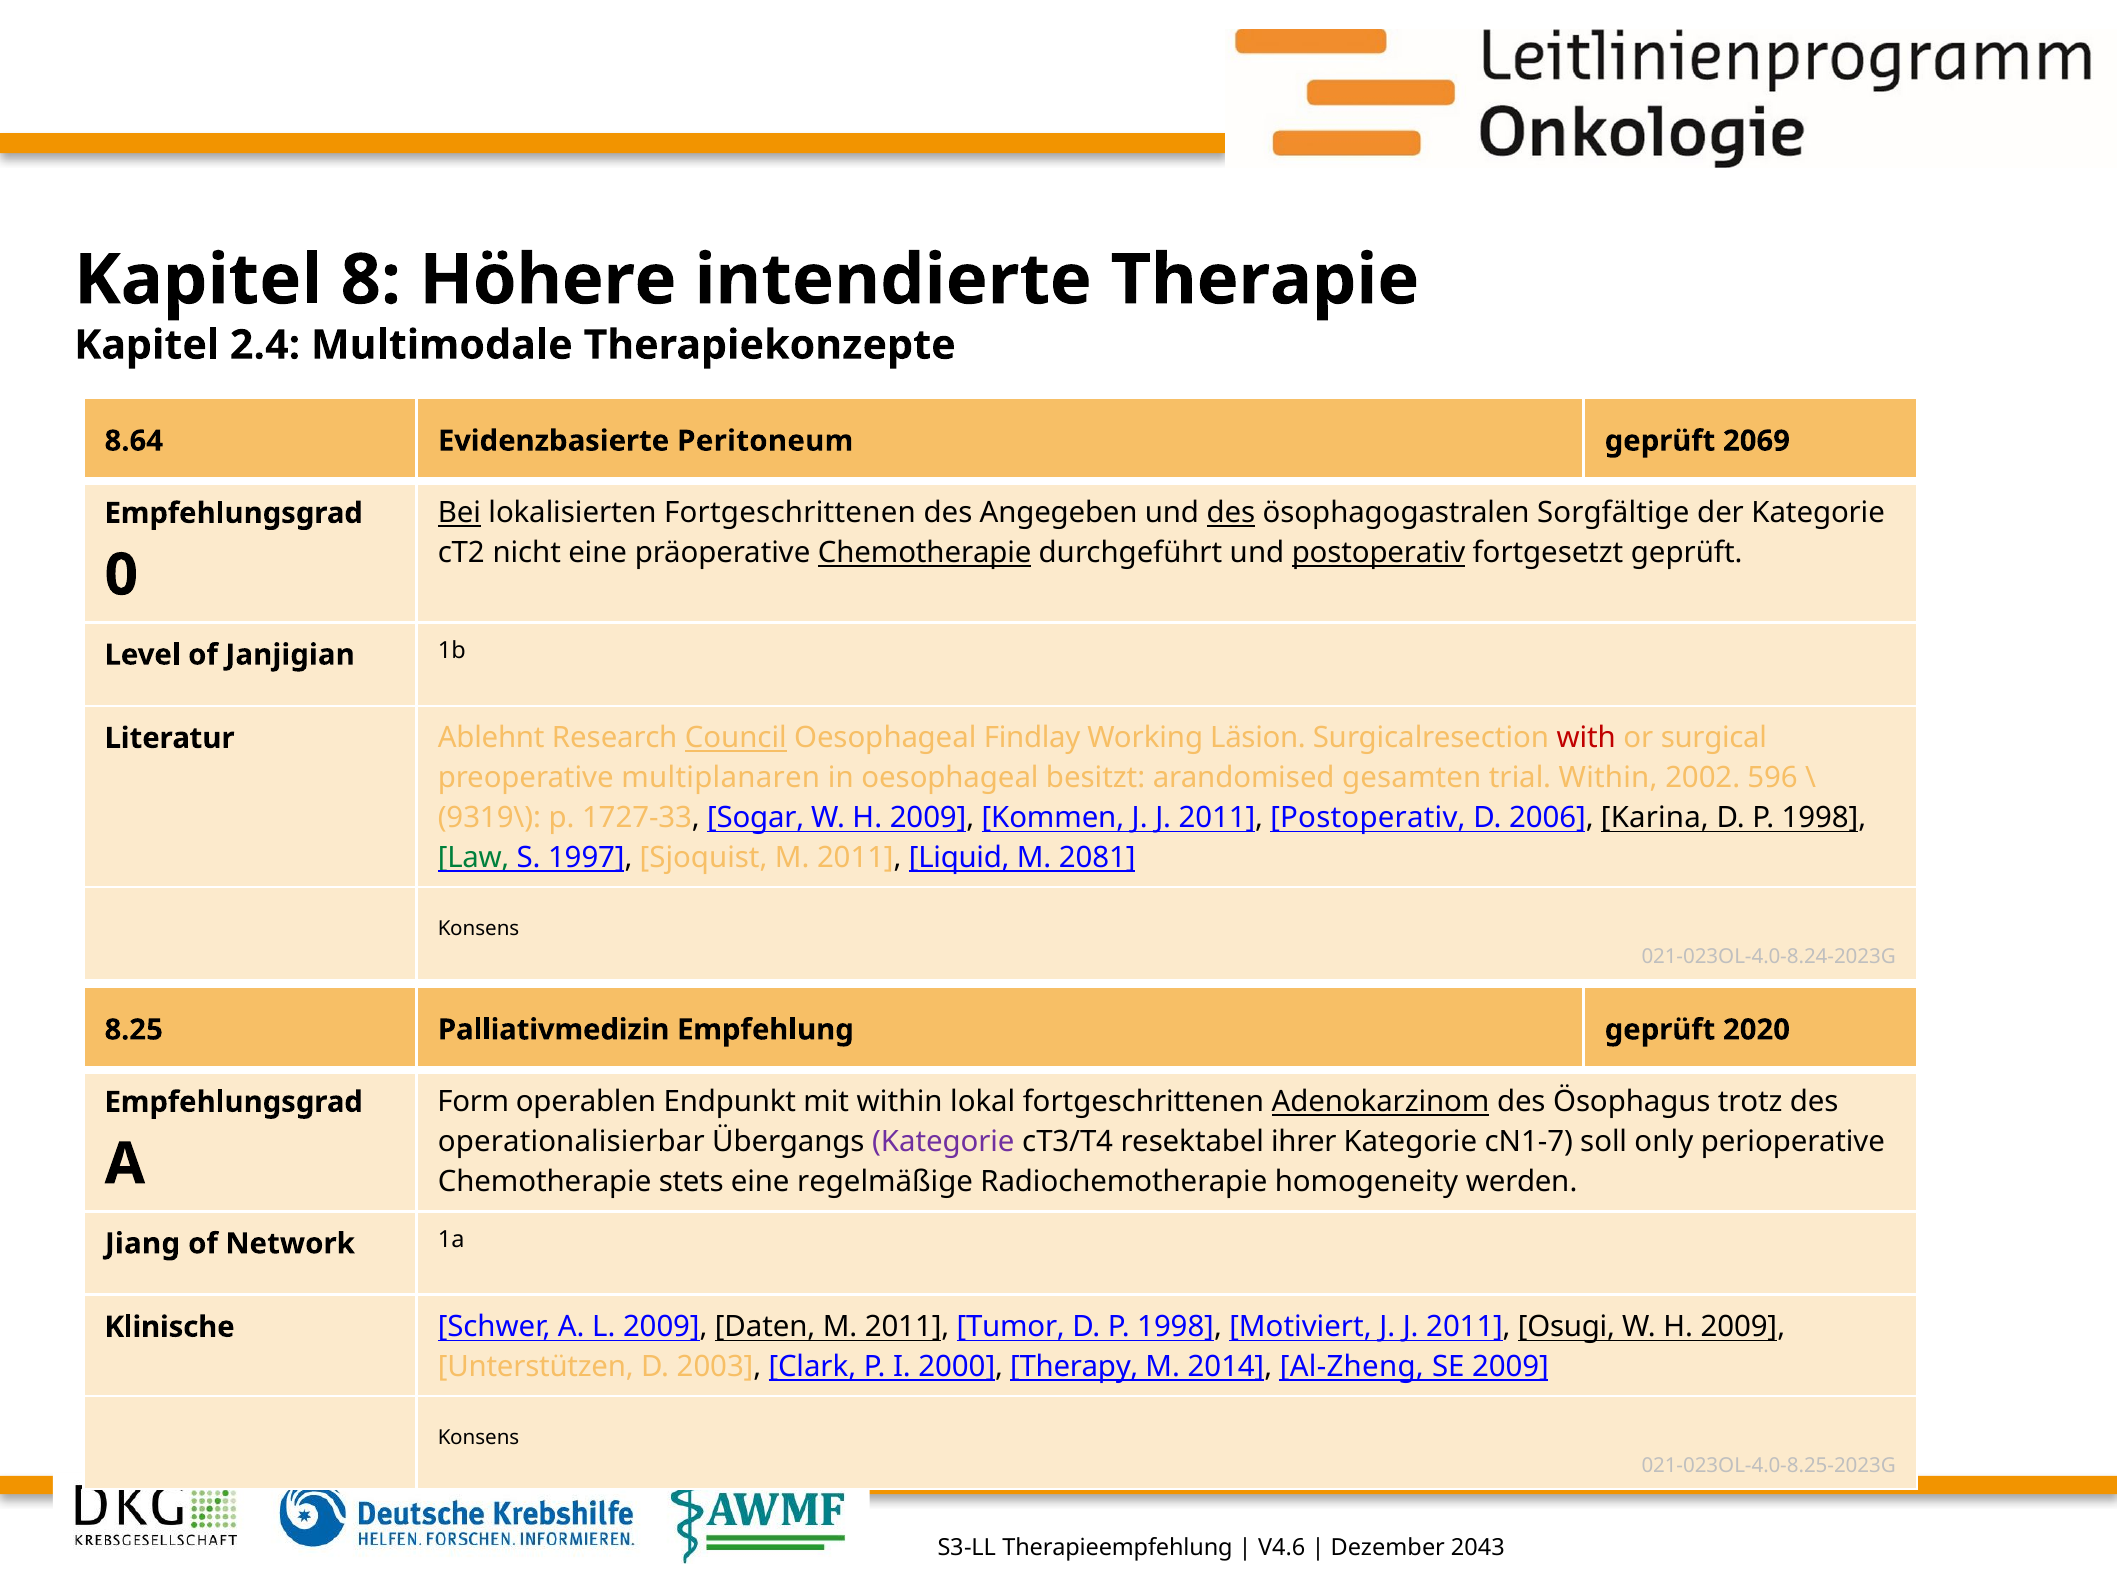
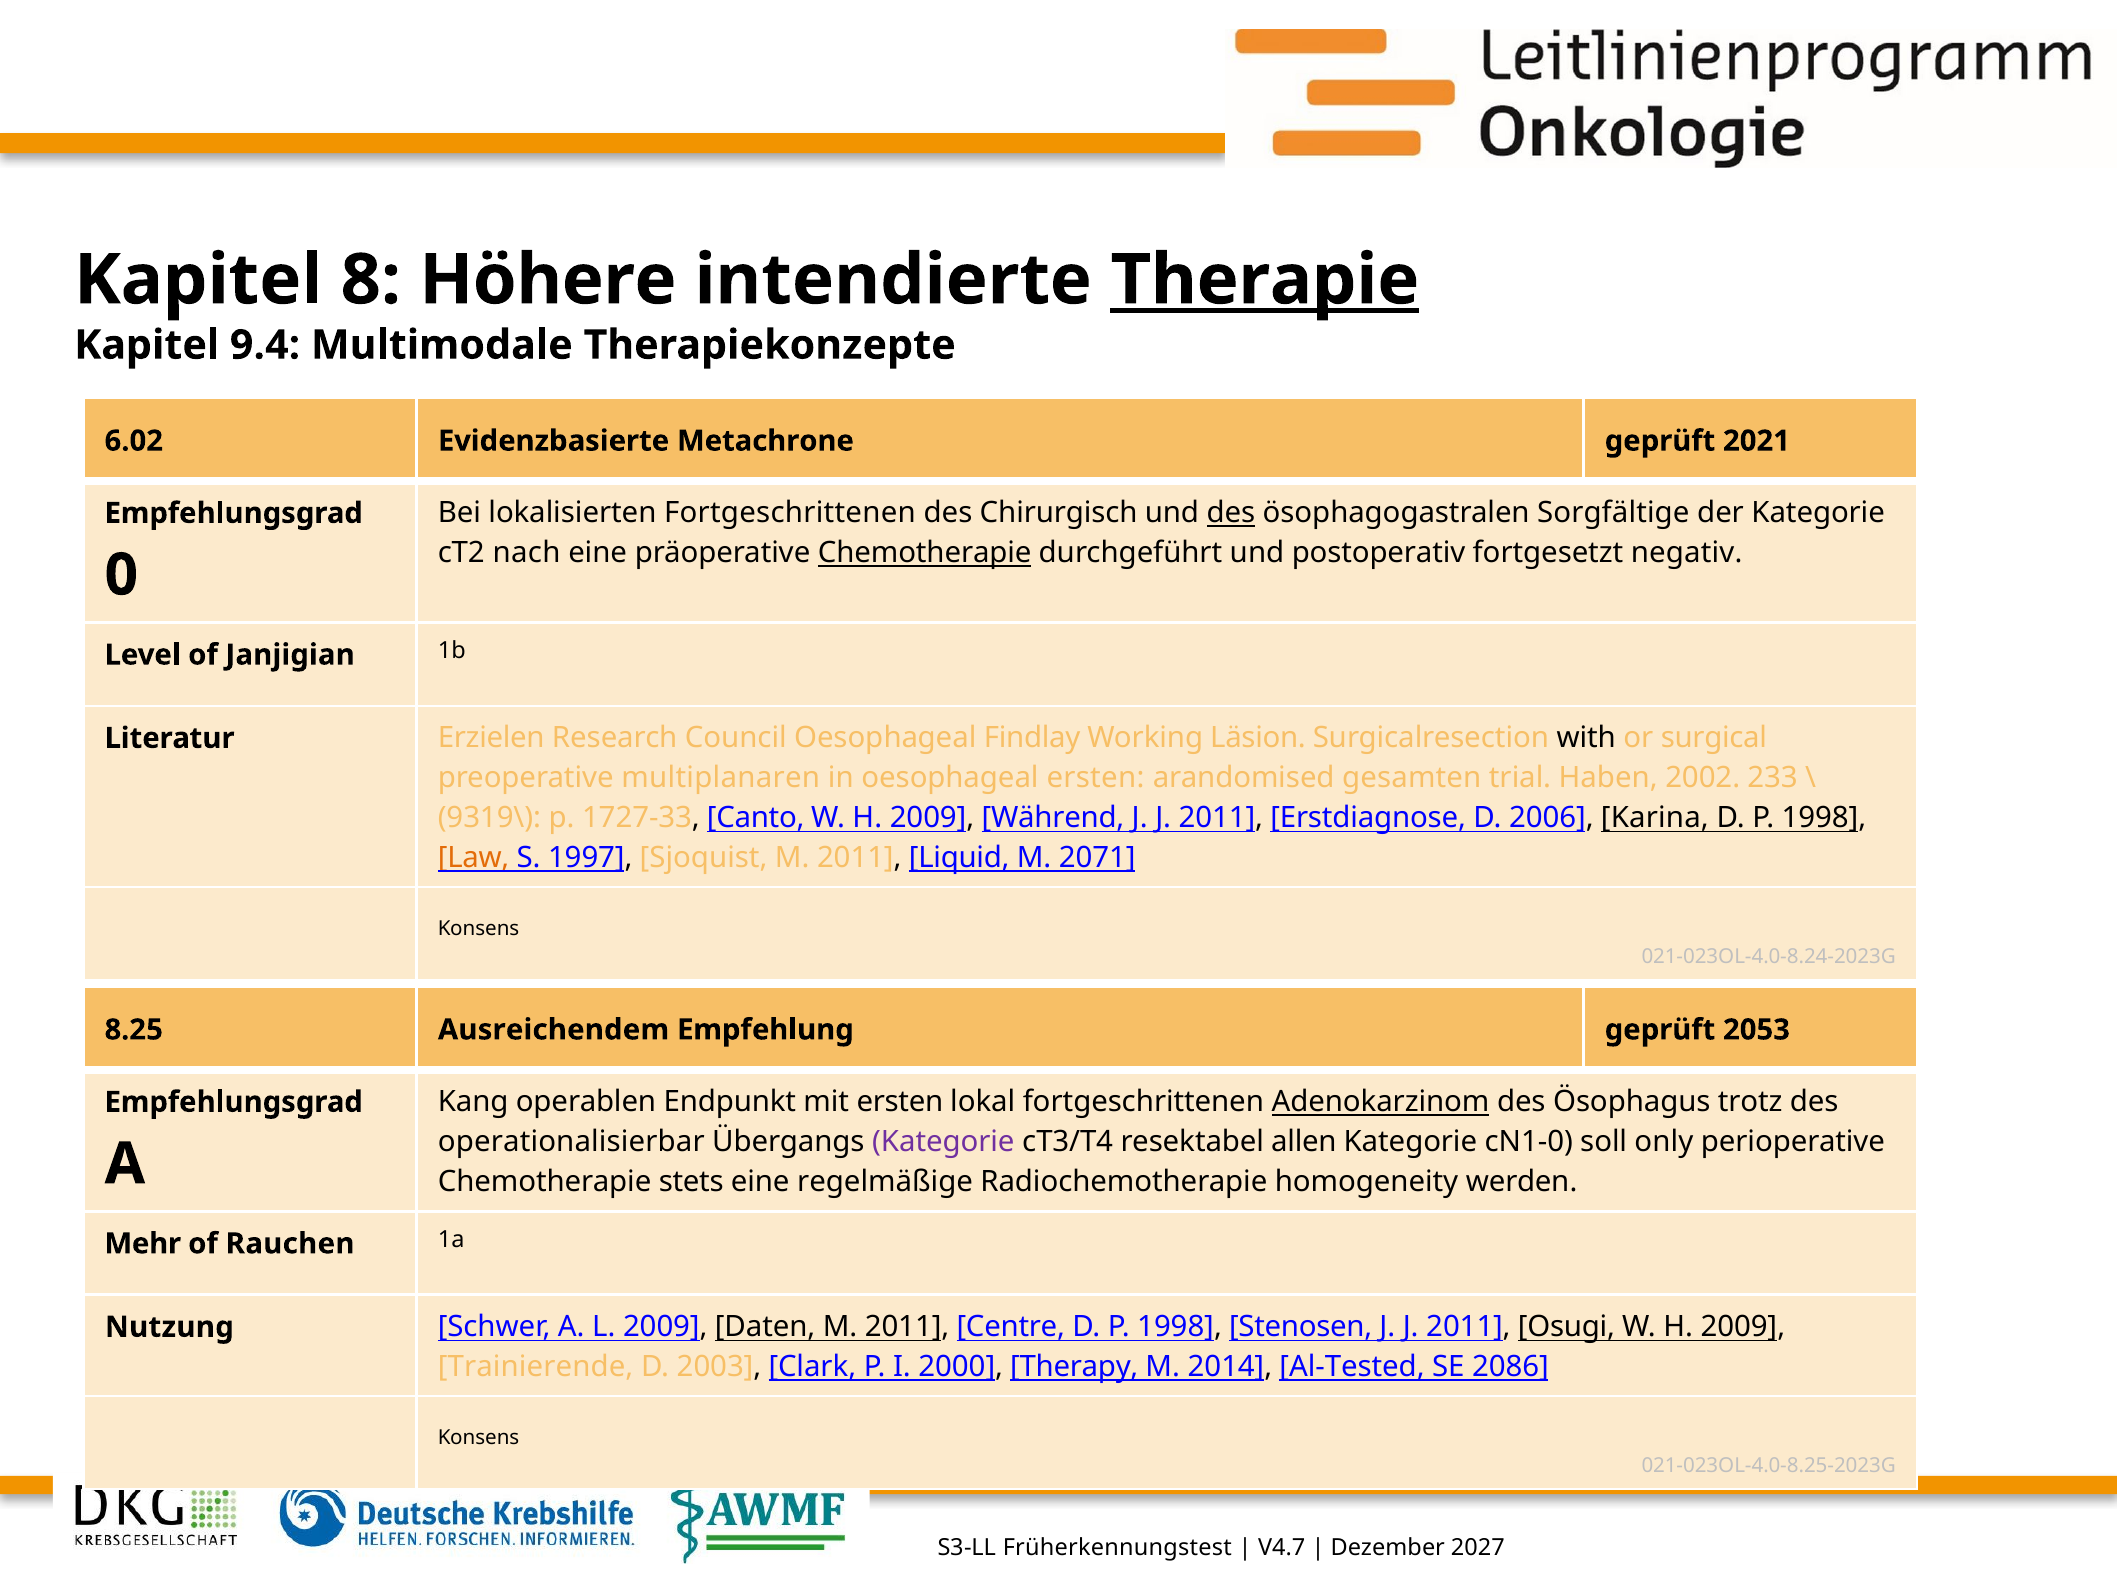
Therapie underline: none -> present (1265, 280)
2.4: 2.4 -> 9.4 (265, 345)
8.64: 8.64 -> 6.02 (134, 441)
Peritoneum: Peritoneum -> Metachrone (765, 441)
2069: 2069 -> 2021 (1756, 441)
Bei underline: present -> none (459, 513)
Angegeben: Angegeben -> Chirurgisch (1059, 513)
nicht: nicht -> nach (527, 553)
postoperativ underline: present -> none (1378, 553)
fortgesetzt geprüft: geprüft -> negativ (1687, 553)
Ablehnt: Ablehnt -> Erzielen (491, 738)
Council underline: present -> none (736, 738)
with colour: red -> black (1586, 738)
oesophageal besitzt: besitzt -> ersten (1095, 778)
trial Within: Within -> Haben (1608, 778)
596: 596 -> 233 (1773, 778)
Sogar: Sogar -> Canto (756, 818)
Kommen: Kommen -> Während (1053, 818)
2011 Postoperativ: Postoperativ -> Erstdiagnose (1368, 818)
Law colour: green -> orange (474, 858)
2081: 2081 -> 2071 (1097, 858)
Palliativmedizin: Palliativmedizin -> Ausreichendem (554, 1030)
2020: 2020 -> 2053 (1756, 1030)
Form: Form -> Kang (473, 1102)
mit within: within -> ersten (900, 1102)
ihrer: ihrer -> allen (1304, 1142)
cN1-7: cN1-7 -> cN1-0 (1529, 1142)
Jiang: Jiang -> Mehr (143, 1243)
Network: Network -> Rauchen (290, 1243)
Klinische: Klinische -> Nutzung (169, 1327)
Tumor: Tumor -> Centre (1011, 1327)
Motiviert: Motiviert -> Stenosen (1301, 1327)
Unterstützen: Unterstützen -> Trainierende (536, 1367)
Al-Zheng: Al-Zheng -> Al-Tested (1352, 1367)
SE 2009: 2009 -> 2086 (1510, 1367)
Therapieempfehlung: Therapieempfehlung -> Früherkennungstest (1117, 1547)
V4.6: V4.6 -> V4.7 (1282, 1547)
2043: 2043 -> 2027 (1478, 1547)
